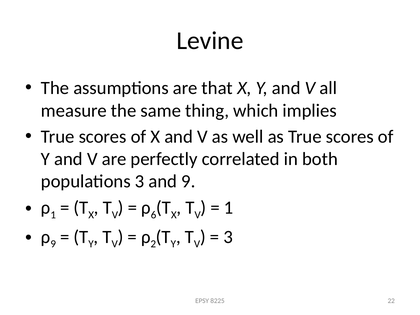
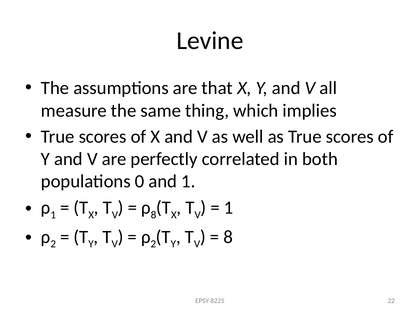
populations 3: 3 -> 0 (140, 181)
and 9: 9 -> 1 (188, 181)
6: 6 -> 8 (154, 215)
9: 9 -> 2 (53, 244)
3: 3 -> 8 (228, 237)
